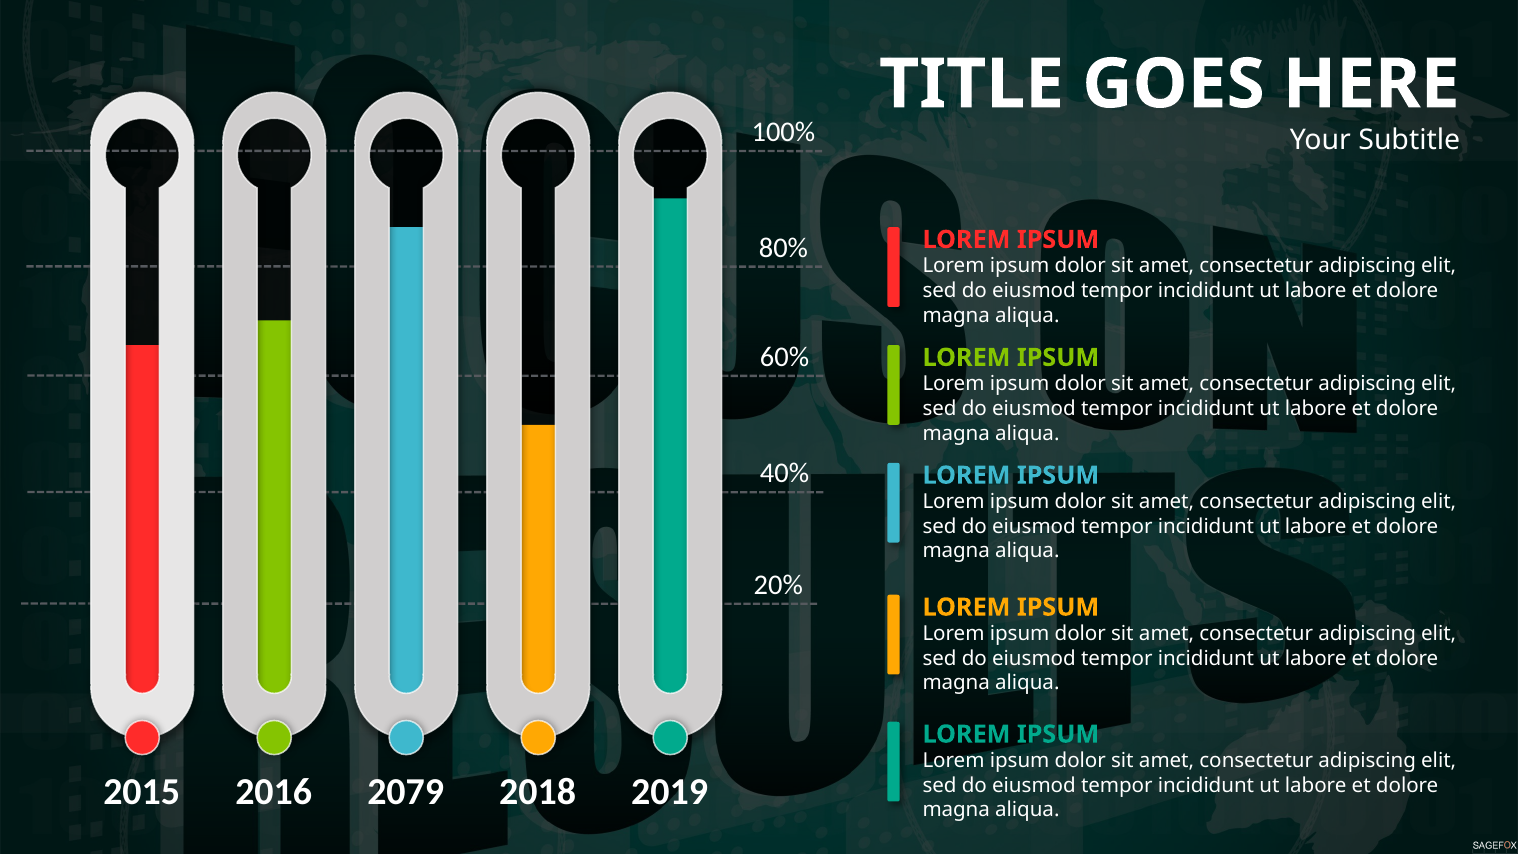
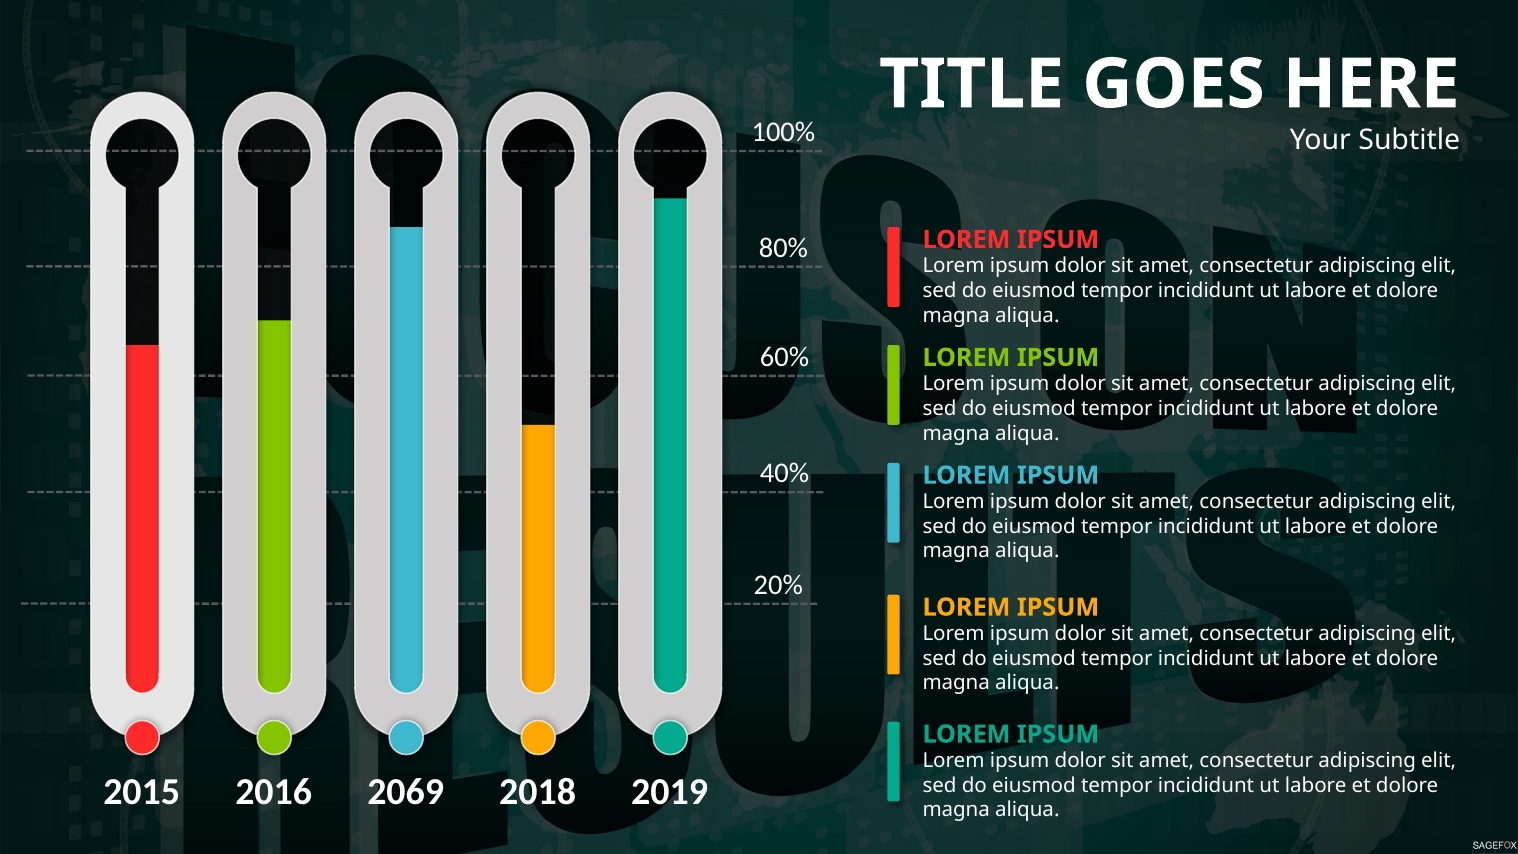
2079: 2079 -> 2069 (406, 792)
